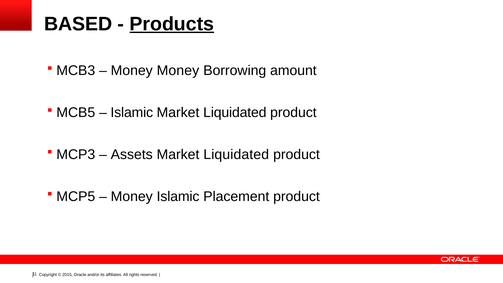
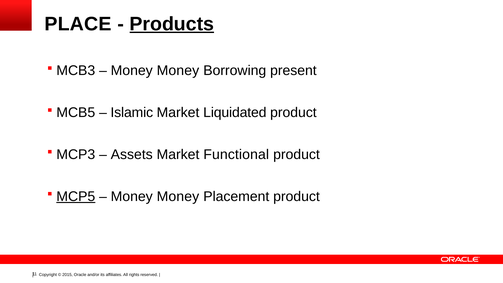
BASED: BASED -> PLACE (78, 24)
amount: amount -> present (293, 71)
Liquidated: Liquidated -> Functional (236, 154)
MCP5 underline: none -> present (76, 196)
Islamic: Islamic -> Money (178, 196)
